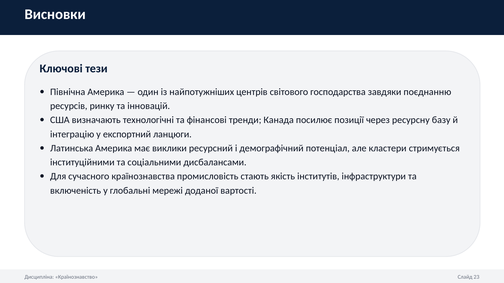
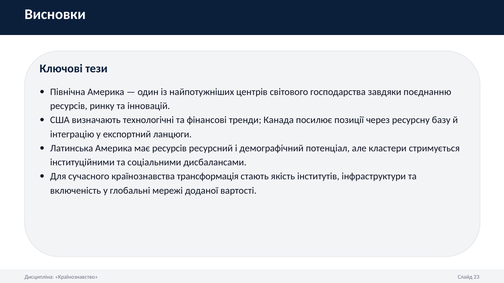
має виклики: виклики -> ресурсів (170, 148)
промисловість: промисловість -> трансформація (208, 177)
